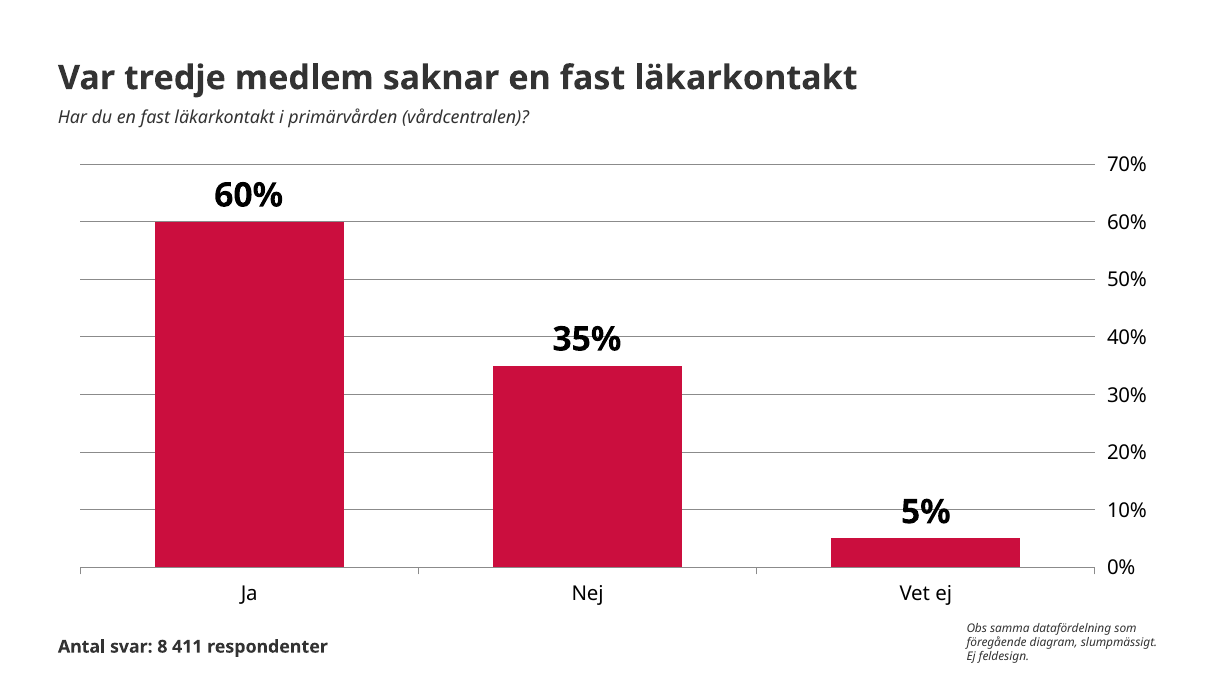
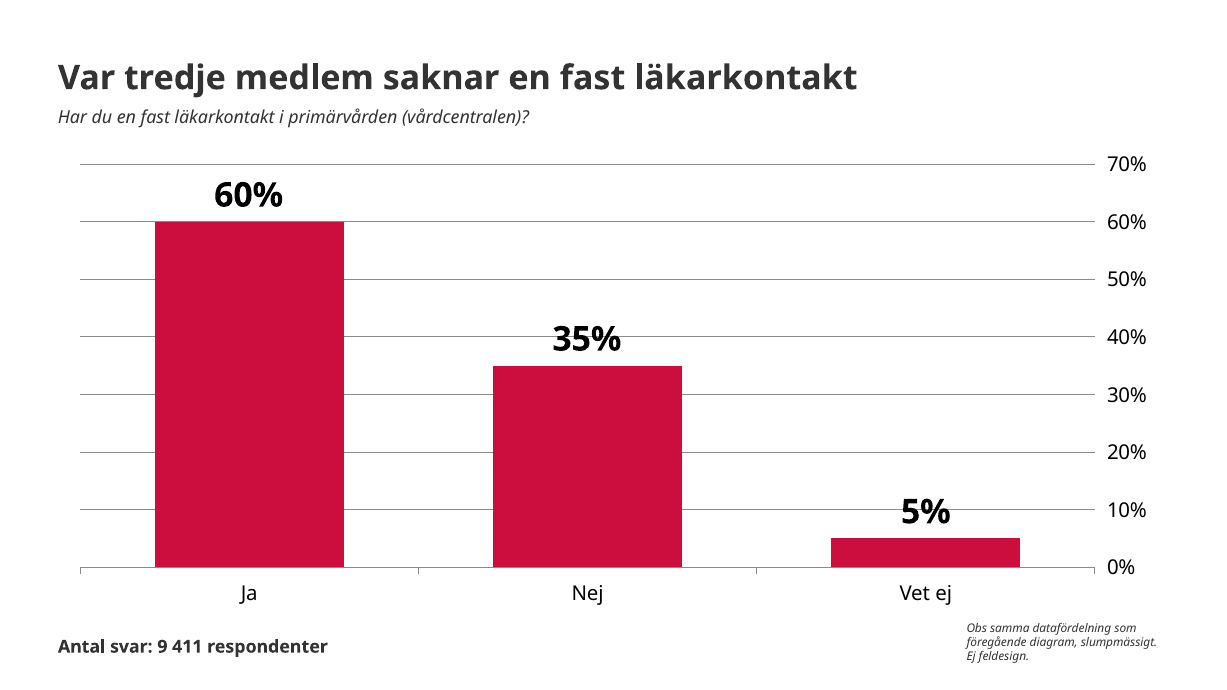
8: 8 -> 9 (162, 647)
